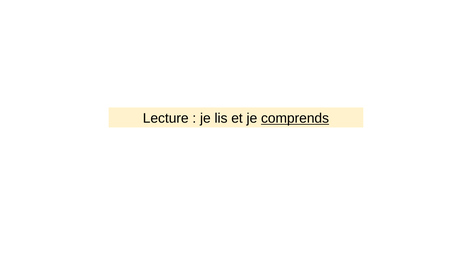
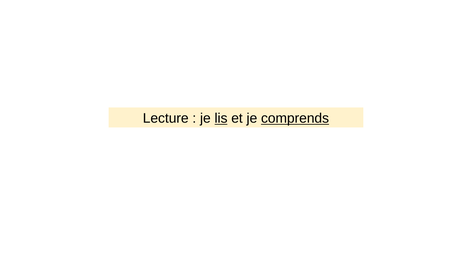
lis underline: none -> present (221, 118)
